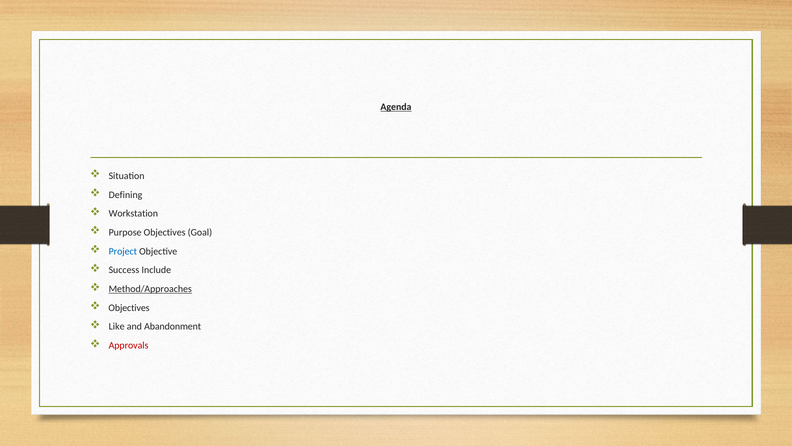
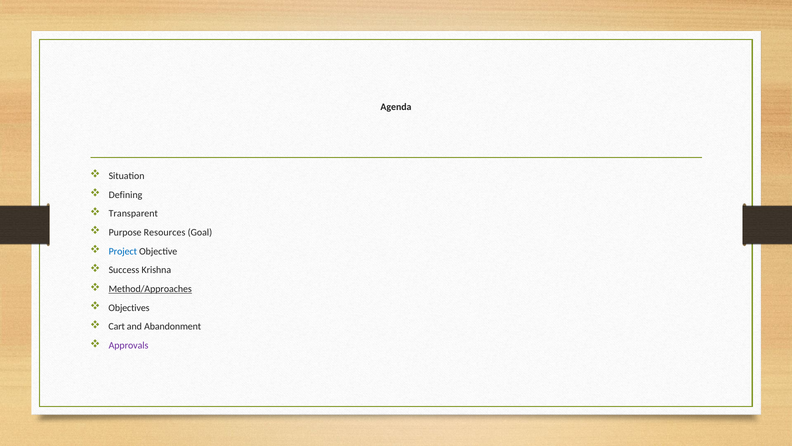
Agenda underline: present -> none (396, 107)
Workstation: Workstation -> Transparent (133, 213)
Purpose Objectives: Objectives -> Resources (165, 232)
Include: Include -> Krishna (156, 270)
Like: Like -> Cart (117, 326)
Approvals colour: red -> purple (129, 345)
